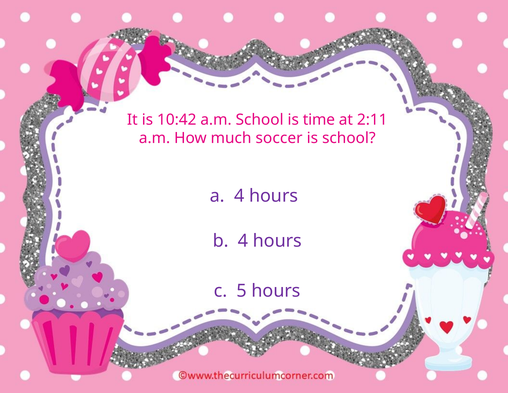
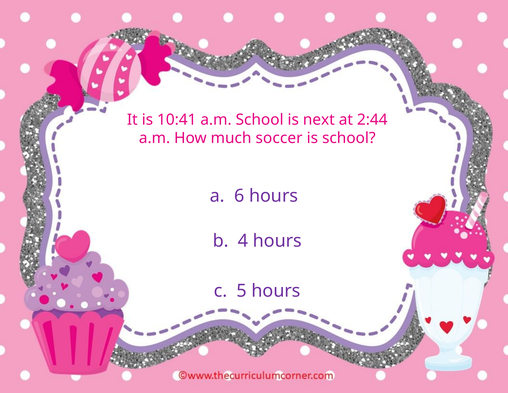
10:42: 10:42 -> 10:41 (177, 119)
time: time -> next (319, 119)
2:11: 2:11 -> 2:44 (372, 119)
a 4: 4 -> 6 (239, 196)
